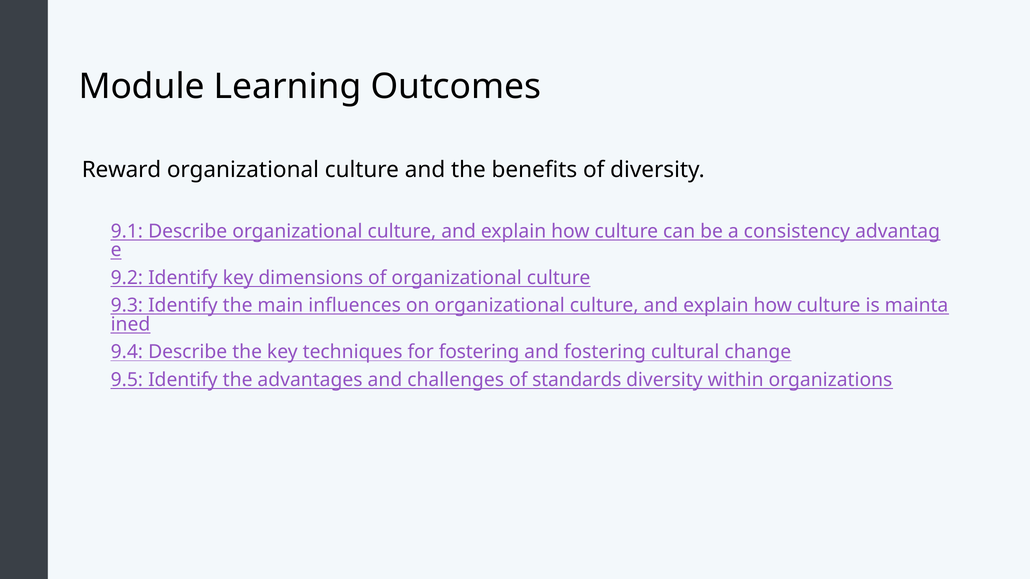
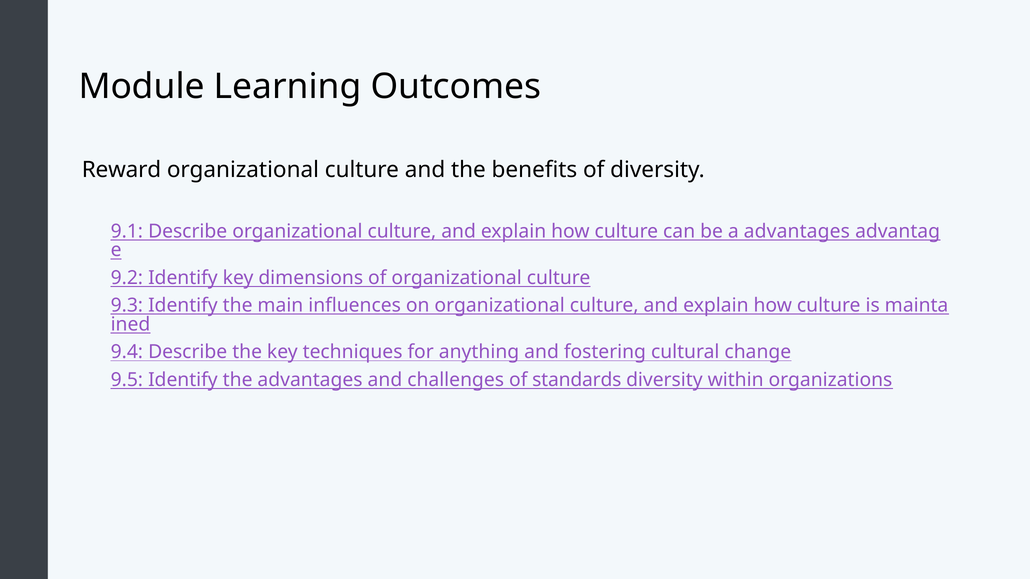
a consistency: consistency -> advantages (797, 231)
for fostering: fostering -> anything (479, 352)
